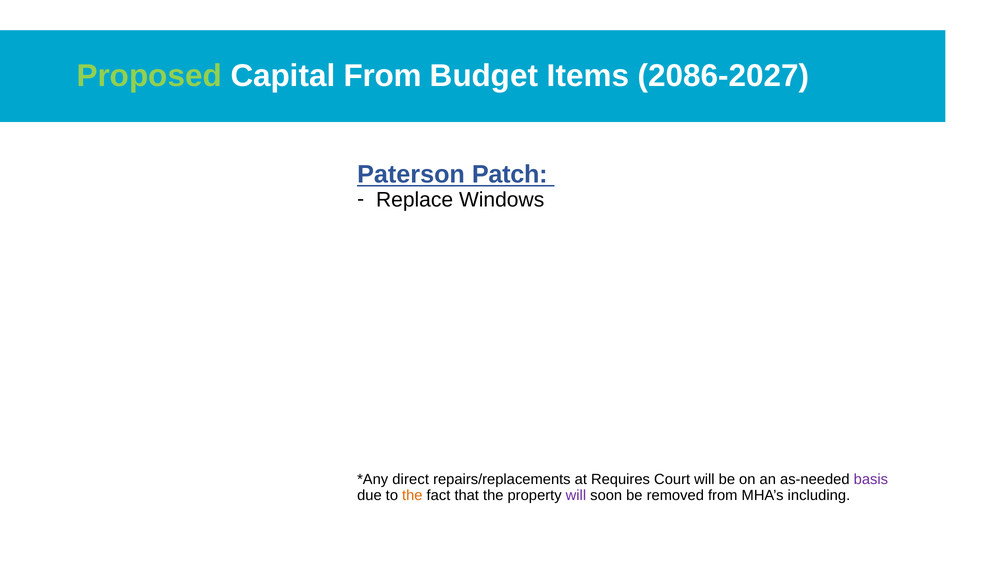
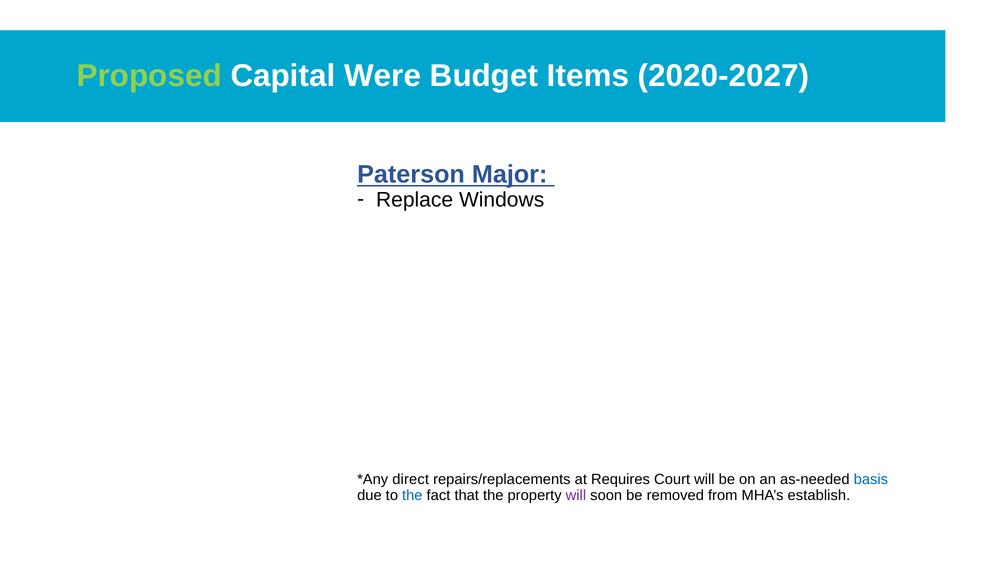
Capital From: From -> Were (383, 76)
2086-2027: 2086-2027 -> 2020-2027 (724, 76)
Patch: Patch -> Major (510, 175)
basis colour: purple -> blue (871, 480)
the colour: orange -> blue (412, 495)
including: including -> establish (819, 495)
